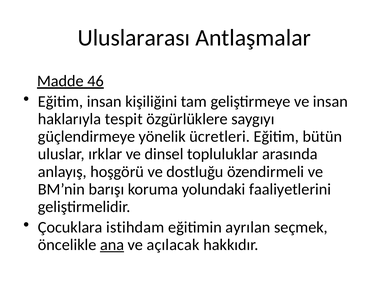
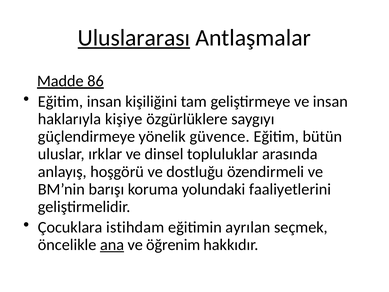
Uluslararası underline: none -> present (134, 38)
46: 46 -> 86 (96, 81)
tespit: tespit -> kişiye (124, 119)
ücretleri: ücretleri -> güvence (220, 137)
açılacak: açılacak -> öğrenim (173, 245)
